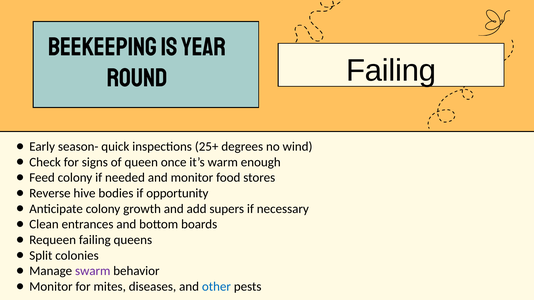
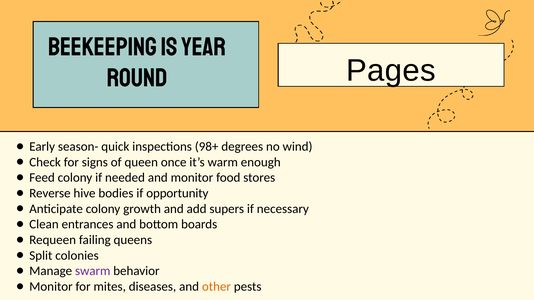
Failing: Failing -> Pages (391, 70)
25+: 25+ -> 98+ (207, 147)
other colour: blue -> orange (216, 287)
